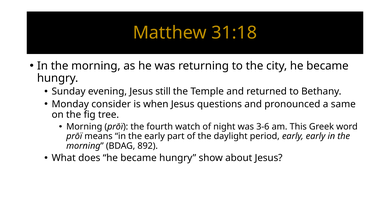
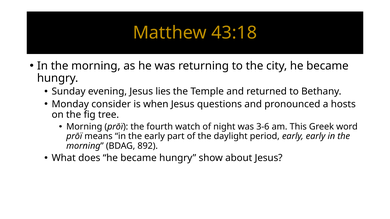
31:18: 31:18 -> 43:18 (234, 33)
still: still -> lies (163, 92)
same: same -> hosts (343, 104)
